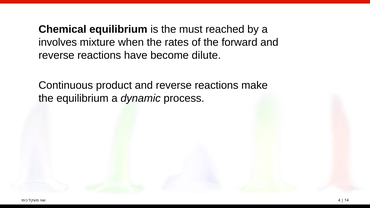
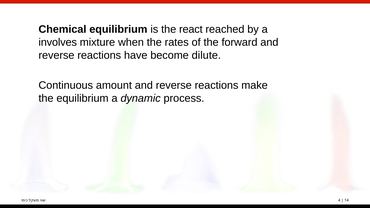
must: must -> react (191, 29)
product: product -> amount (114, 85)
